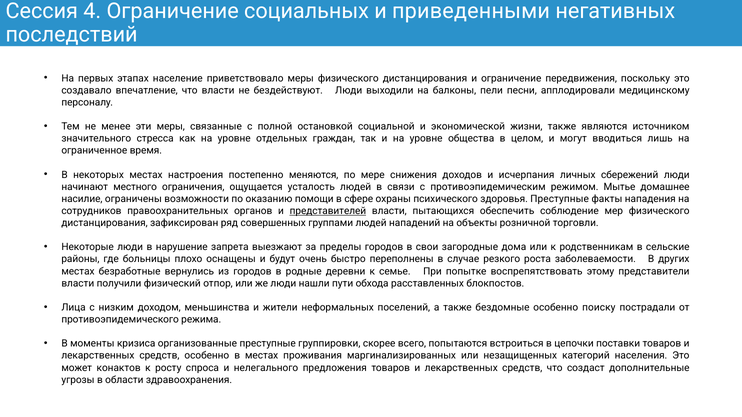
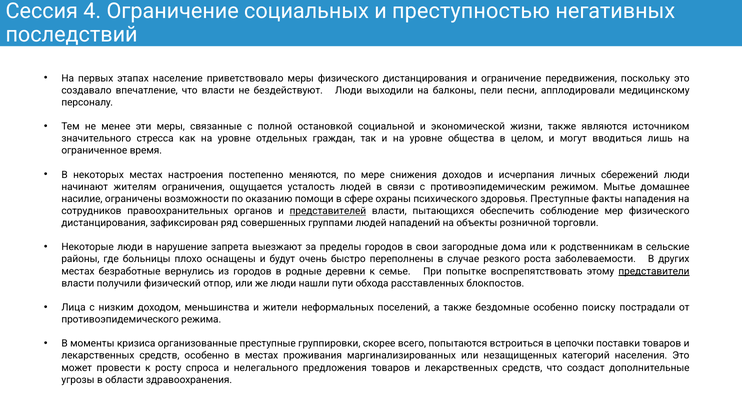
приведенными: приведенными -> преступностью (471, 11)
местного: местного -> жителям (135, 187)
представители underline: none -> present (654, 271)
конактов: конактов -> провести (119, 368)
